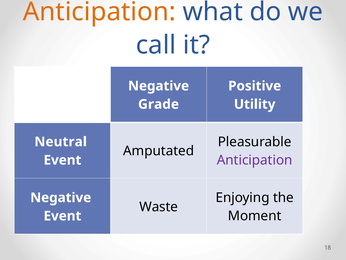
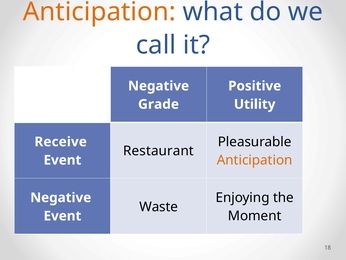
Neutral: Neutral -> Receive (61, 142)
Amputated: Amputated -> Restaurant (159, 151)
Anticipation colour: purple -> orange (255, 160)
